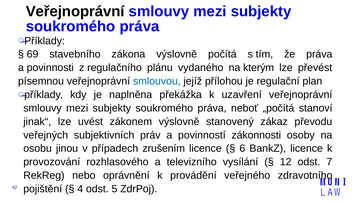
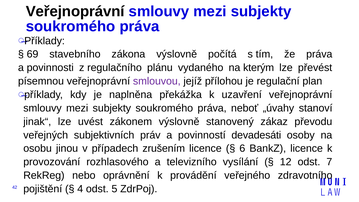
smlouvou colour: blue -> purple (157, 81)
„počítá: „počítá -> „úvahy (278, 108)
zákonnosti: zákonnosti -> devadesáti (256, 135)
